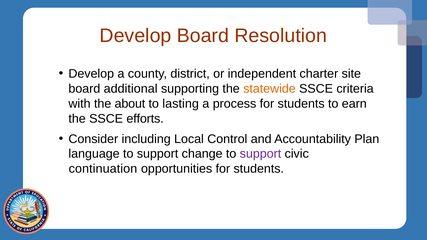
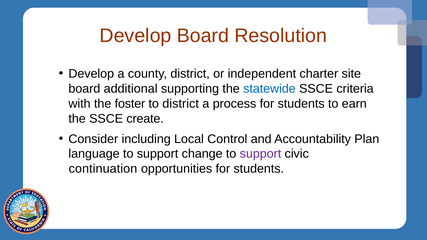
statewide colour: orange -> blue (269, 89)
about: about -> foster (130, 104)
to lasting: lasting -> district (181, 104)
efforts: efforts -> create (145, 119)
